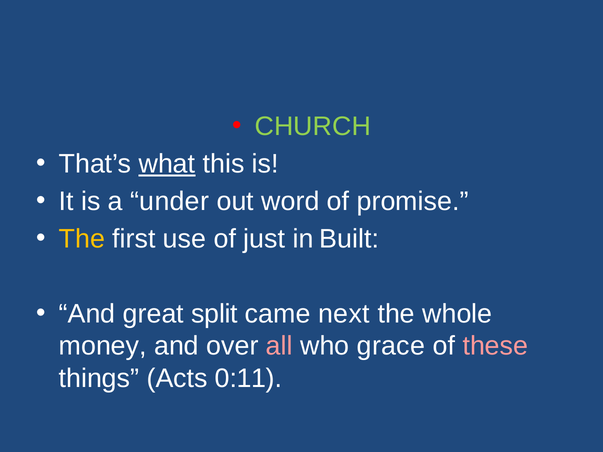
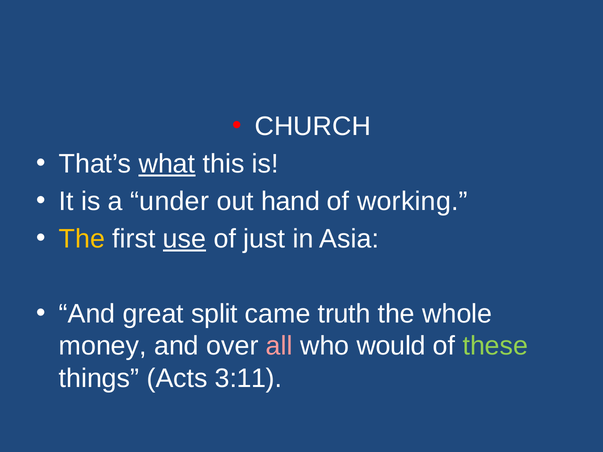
CHURCH colour: light green -> white (313, 126)
word: word -> hand (291, 202)
promise: promise -> working (412, 202)
use underline: none -> present (185, 239)
Built: Built -> Asia (349, 239)
next: next -> truth (344, 314)
grace: grace -> would (391, 346)
these colour: pink -> light green (495, 346)
0:11: 0:11 -> 3:11 (248, 378)
